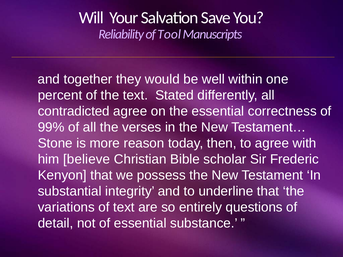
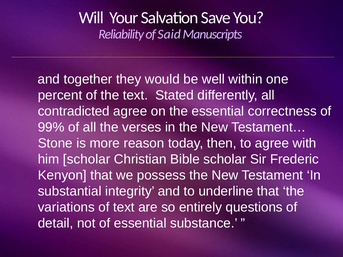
Tool: Tool -> Said (169, 34)
him believe: believe -> scholar (87, 159)
